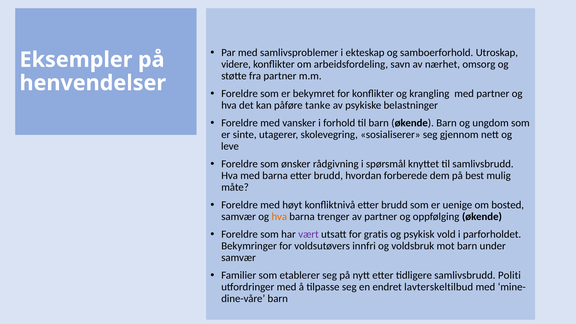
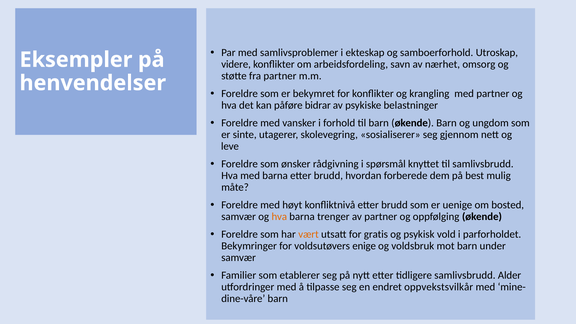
tanke: tanke -> bidrar (318, 105)
vært colour: purple -> orange (308, 234)
innfri: innfri -> enige (364, 246)
Politi: Politi -> Alder (510, 275)
lavterskeltilbud: lavterskeltilbud -> oppvekstsvilkår (439, 287)
